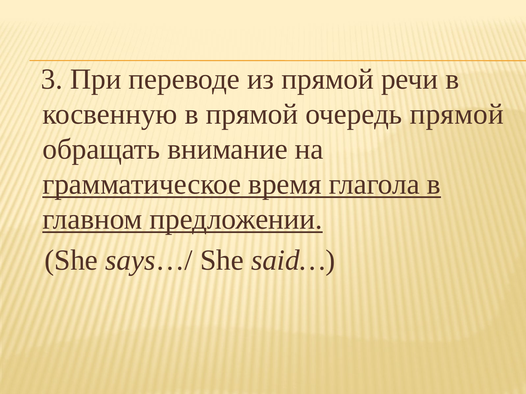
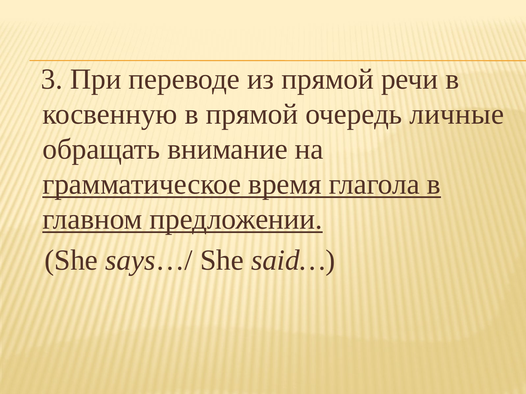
очередь прямой: прямой -> личные (457, 114)
